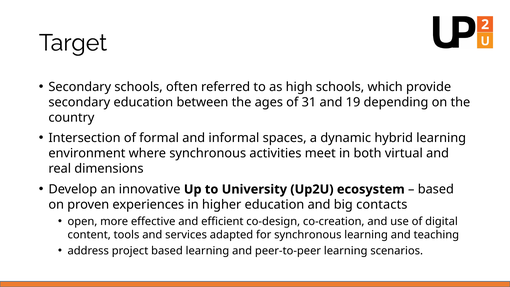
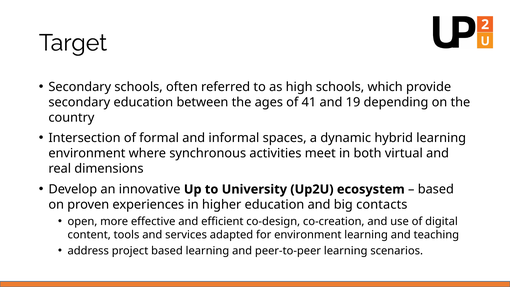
31: 31 -> 41 (309, 102)
for synchronous: synchronous -> environment (308, 235)
